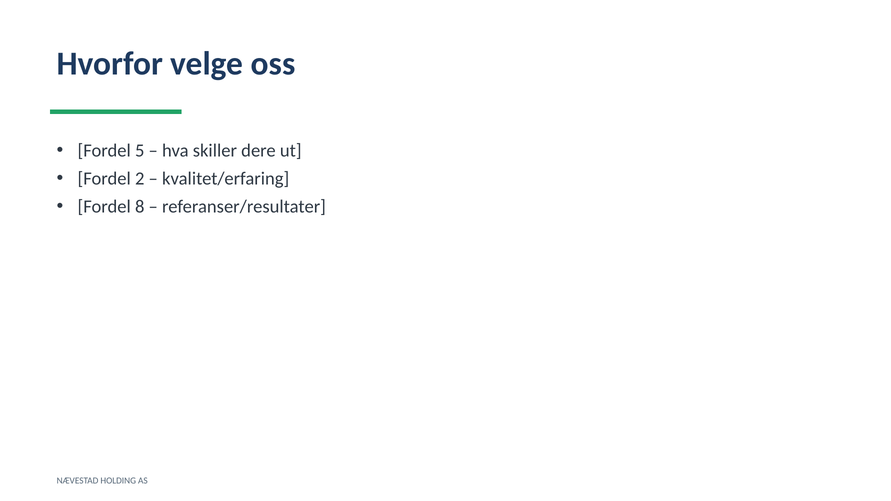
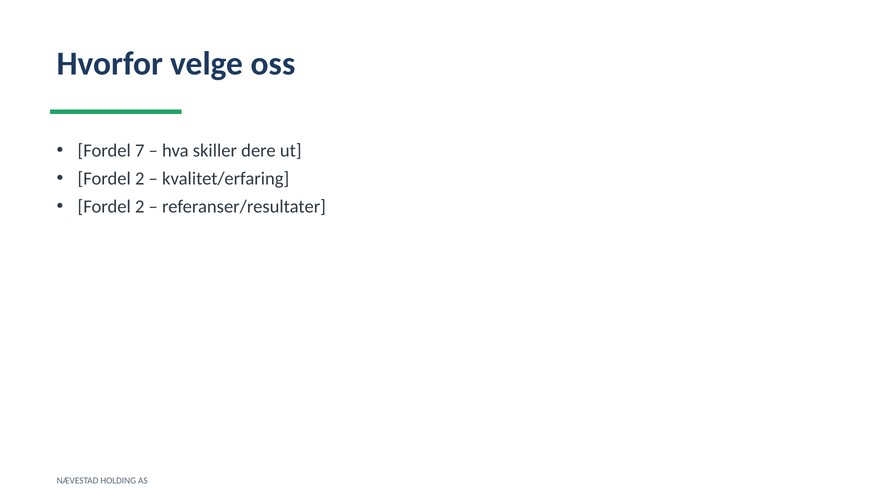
5: 5 -> 7 (140, 151)
8: 8 -> 2 (140, 207)
